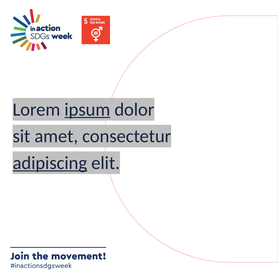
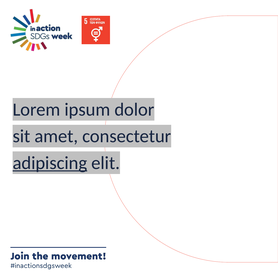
ipsum underline: present -> none (87, 110)
